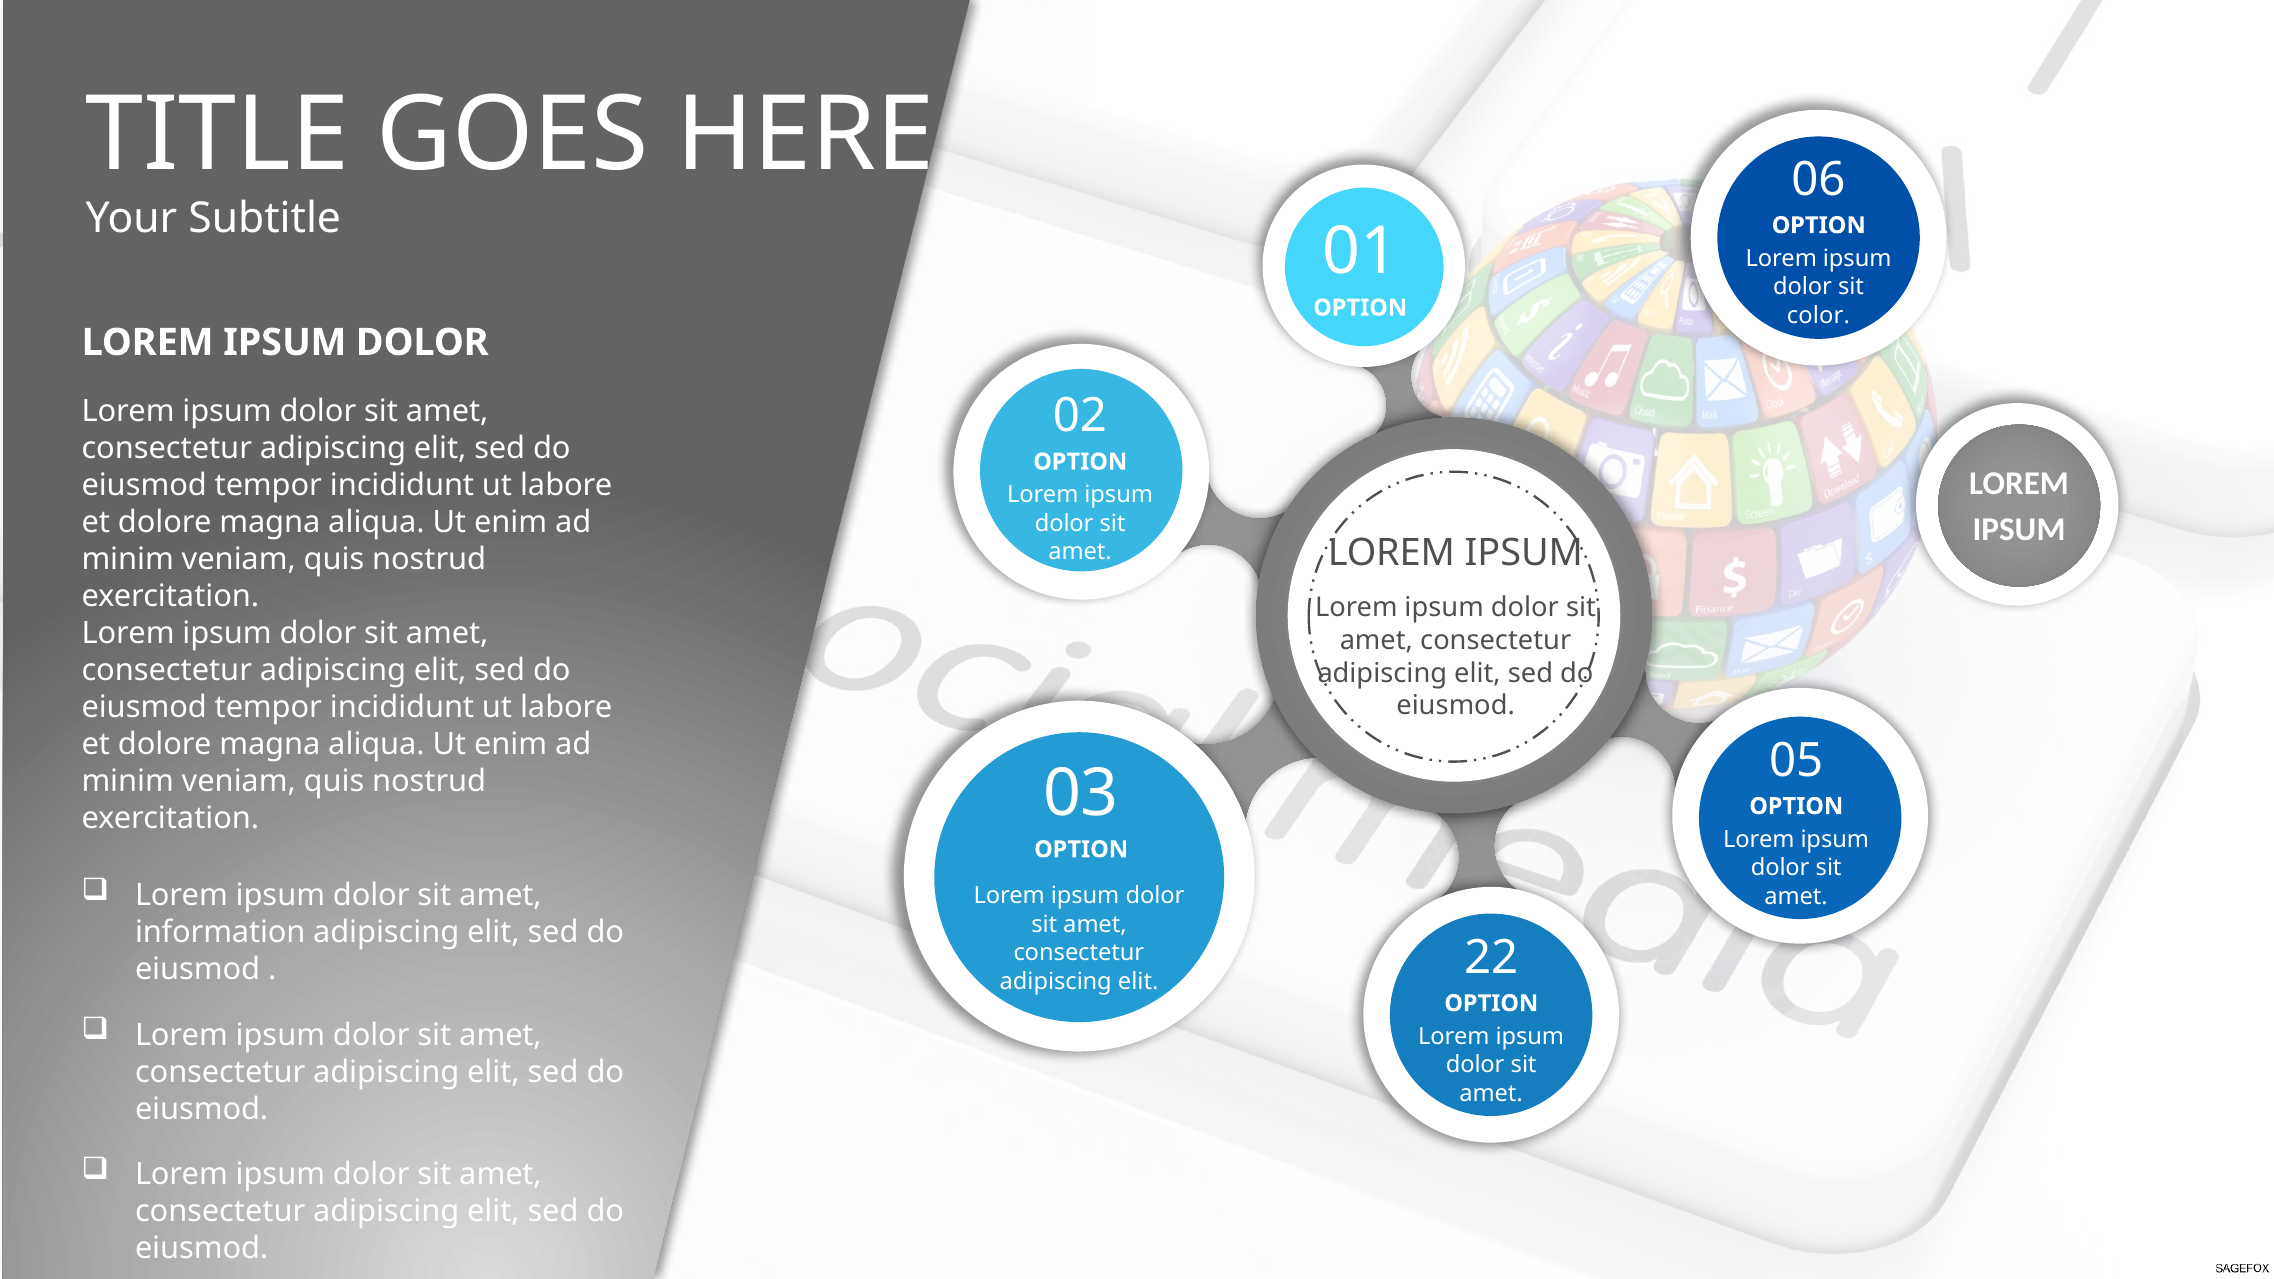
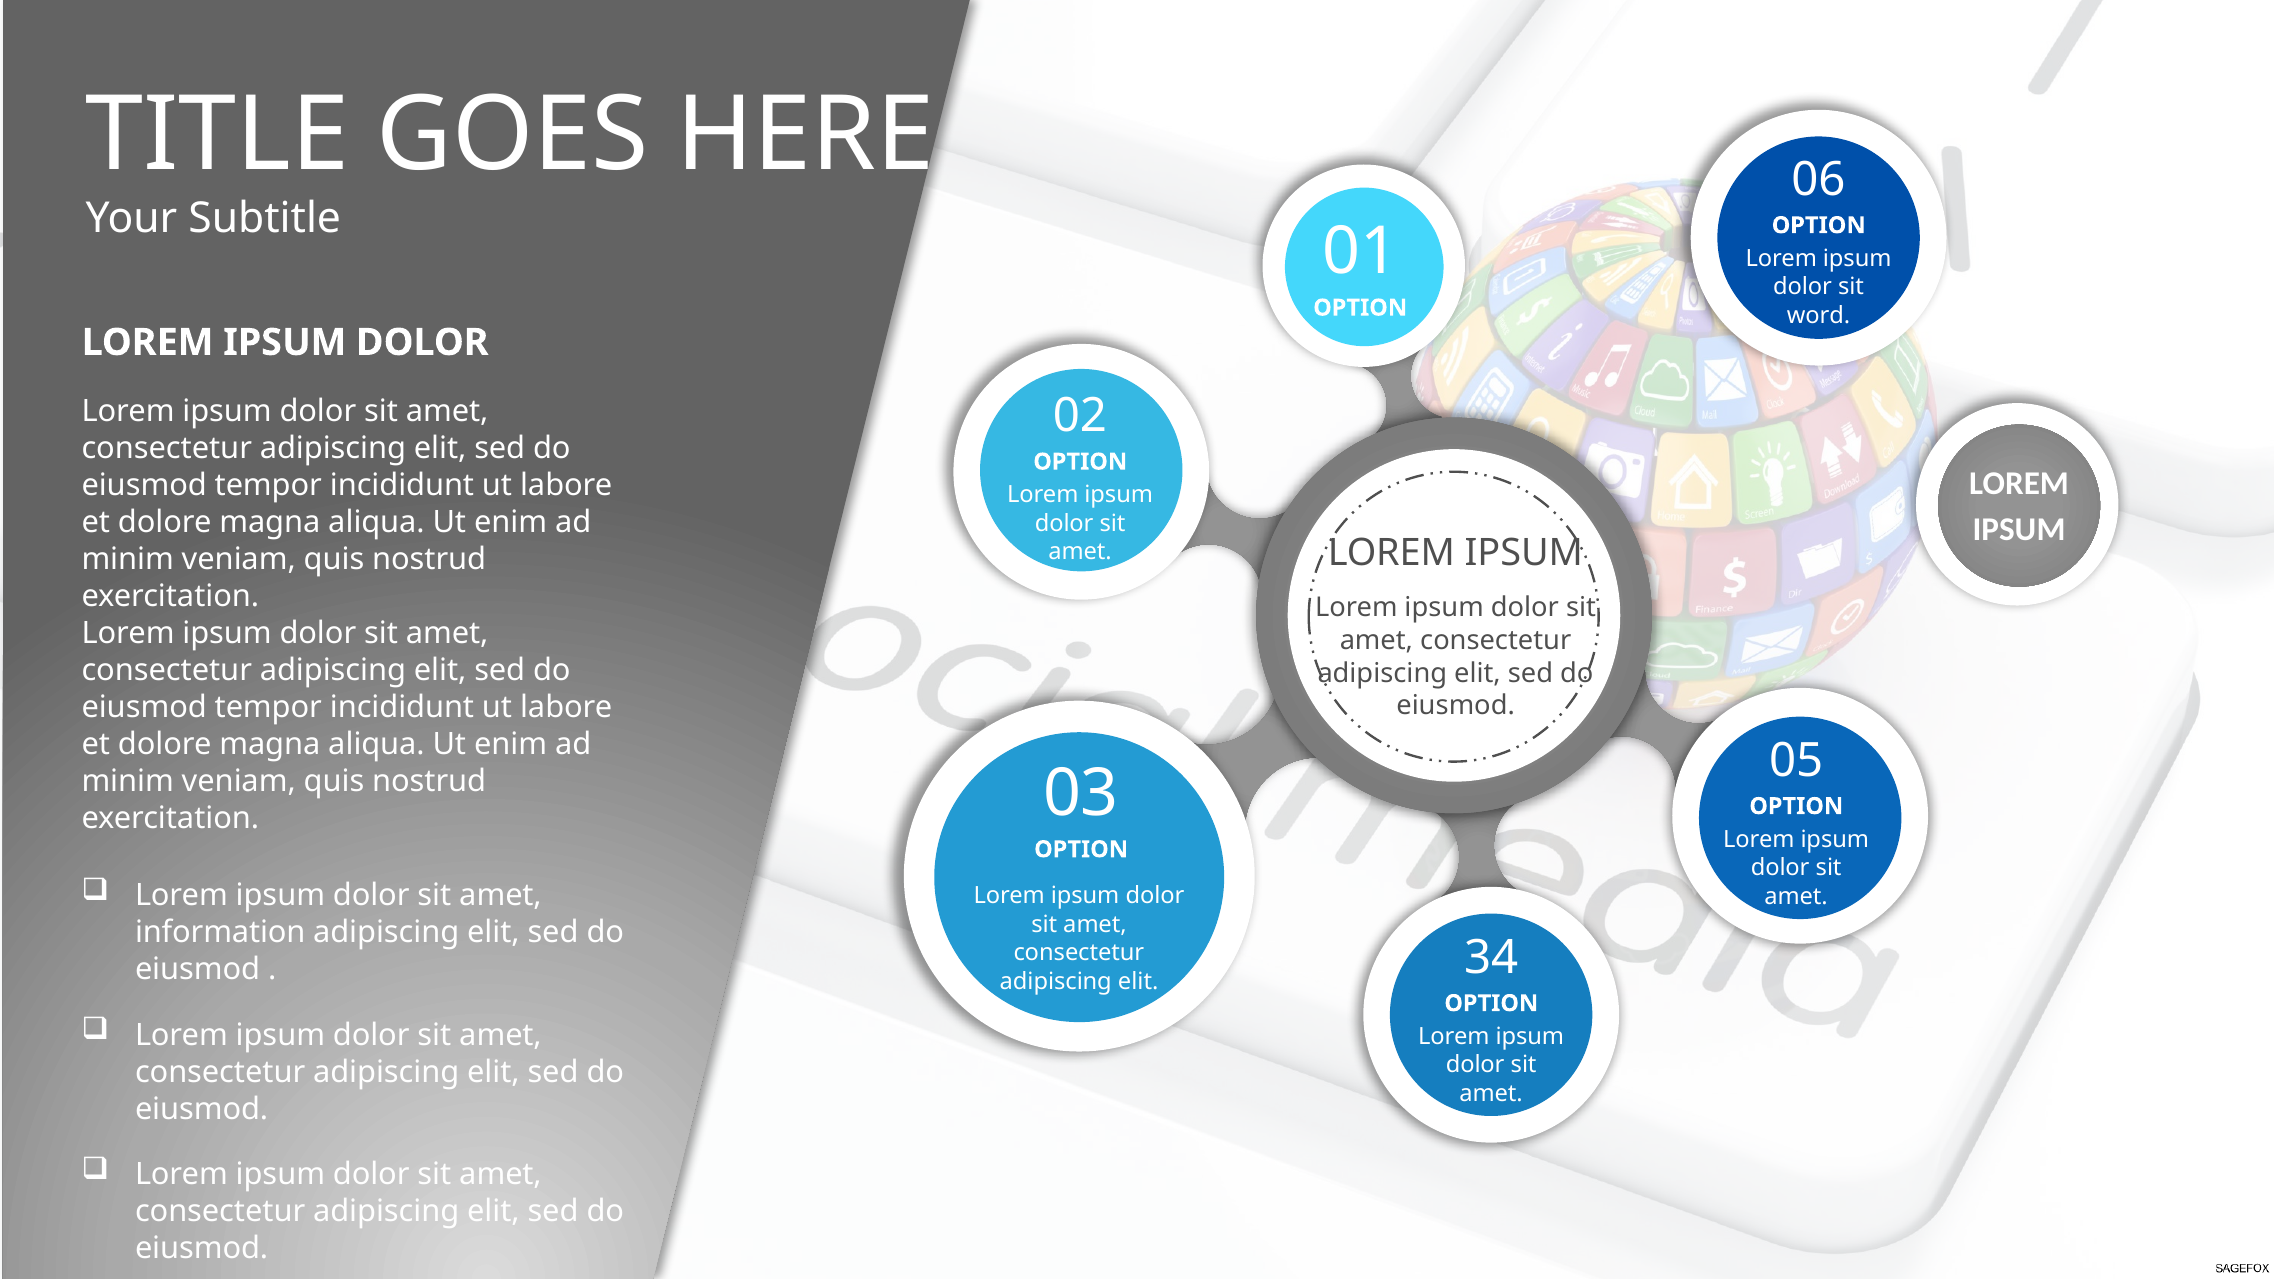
color: color -> word (1819, 316)
22: 22 -> 34 (1491, 958)
